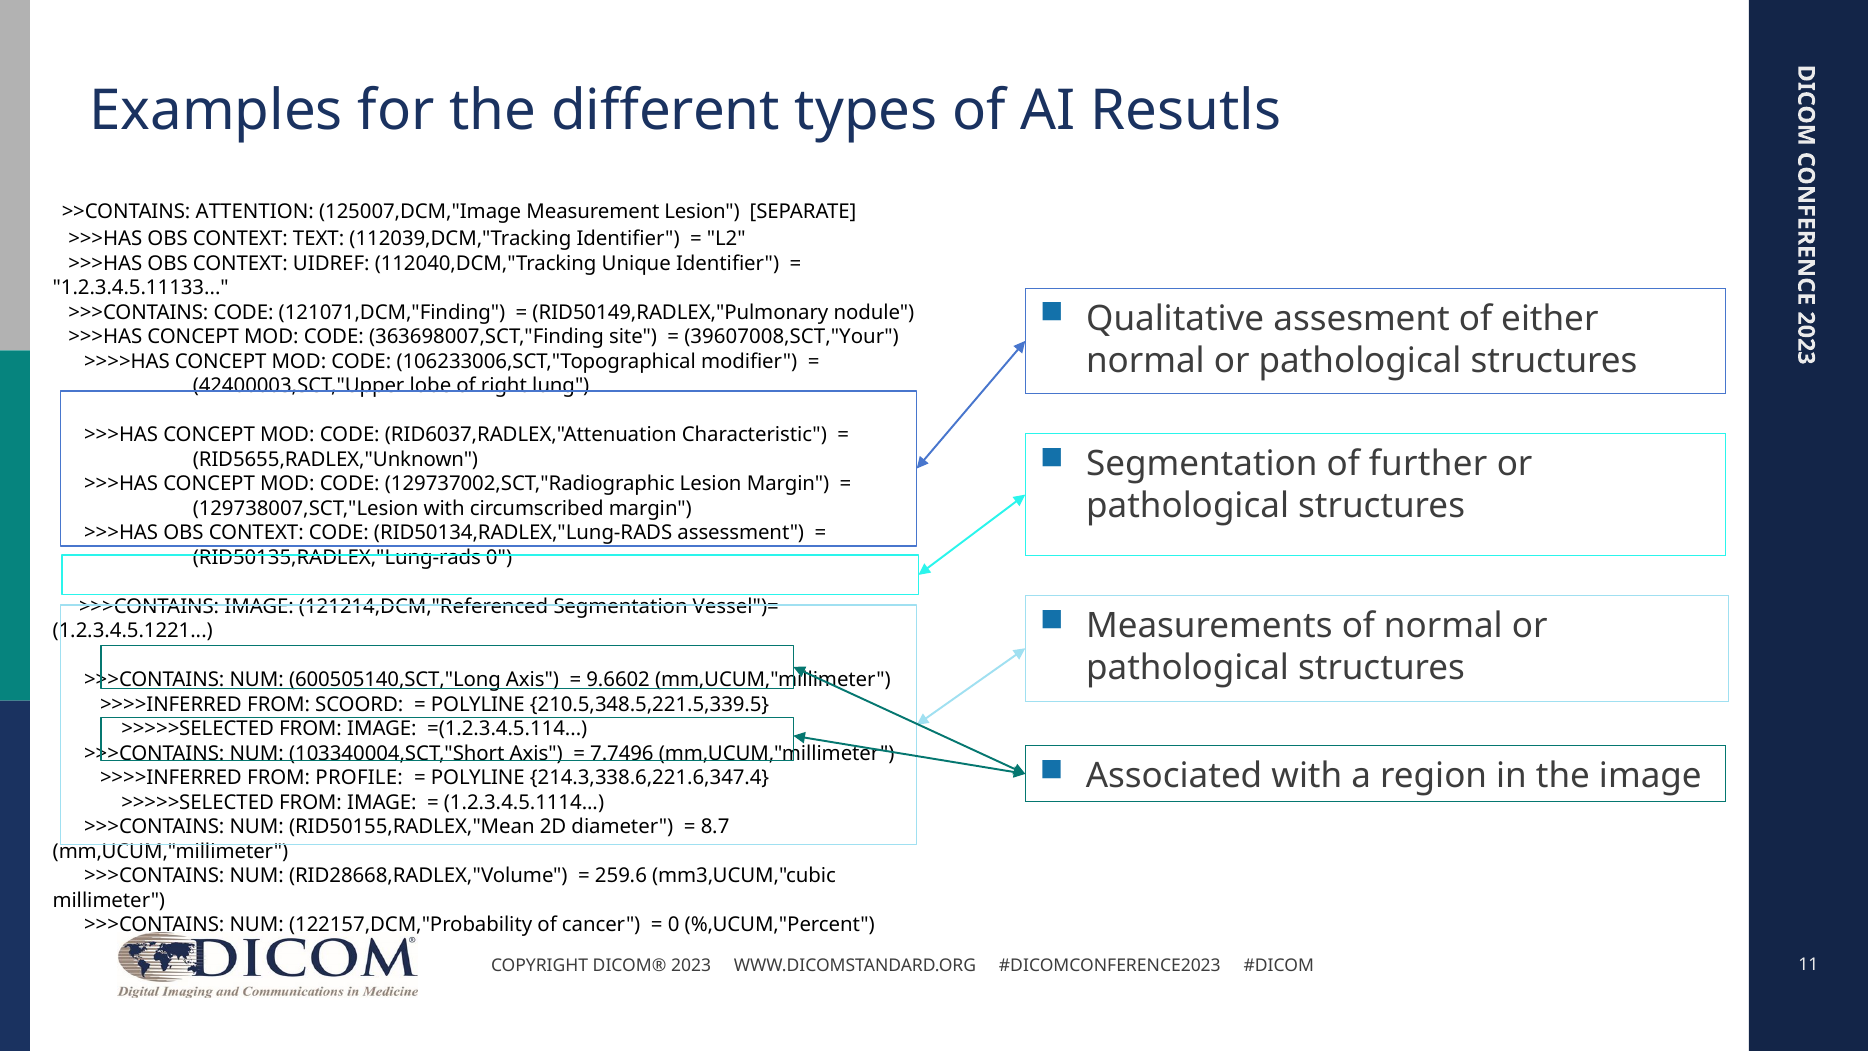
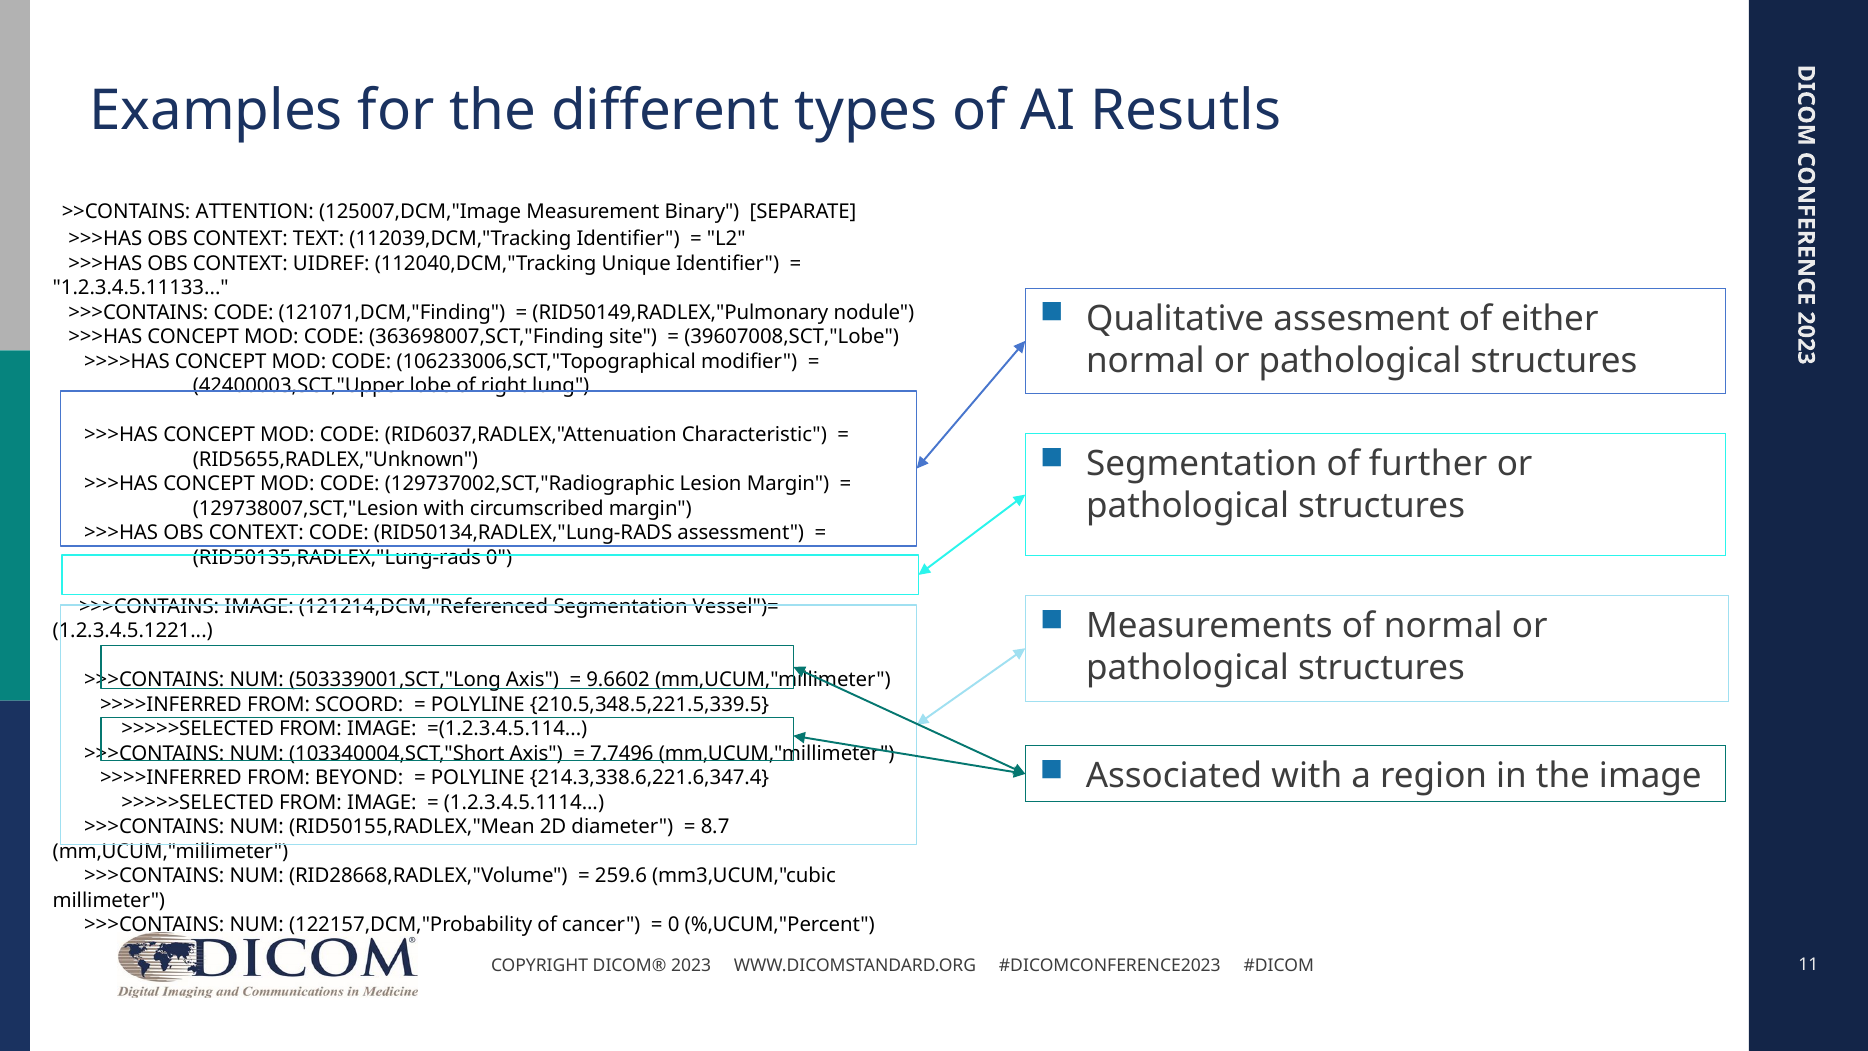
Measurement Lesion: Lesion -> Binary (702, 212)
39607008,SCT,"Your: 39607008,SCT,"Your -> 39607008,SCT,"Lobe (792, 337)
600505140,SCT,"Long: 600505140,SCT,"Long -> 503339001,SCT,"Long (395, 680)
PROFILE: PROFILE -> BEYOND (359, 778)
